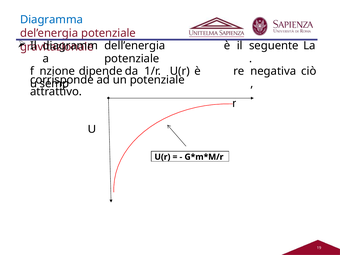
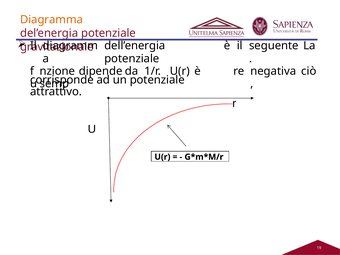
Diagramma colour: blue -> orange (52, 20)
